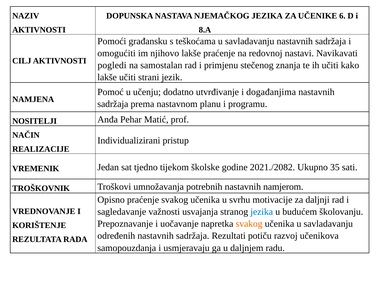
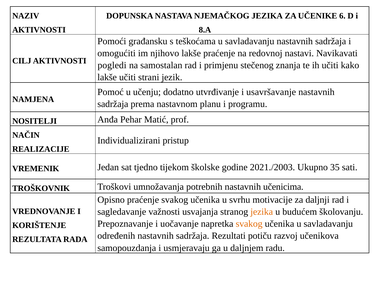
događanjima: događanjima -> usavršavanje (271, 92)
2021./2082: 2021./2082 -> 2021./2003 (272, 167)
namjerom: namjerom -> učenicima (283, 187)
jezika colour: blue -> orange (262, 212)
